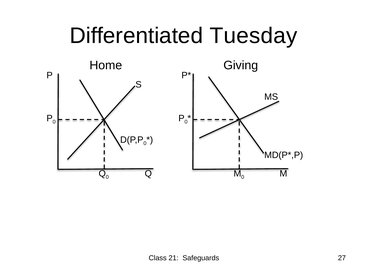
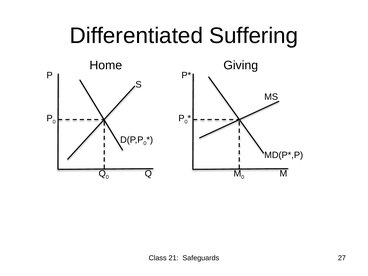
Tuesday: Tuesday -> Suffering (254, 36)
